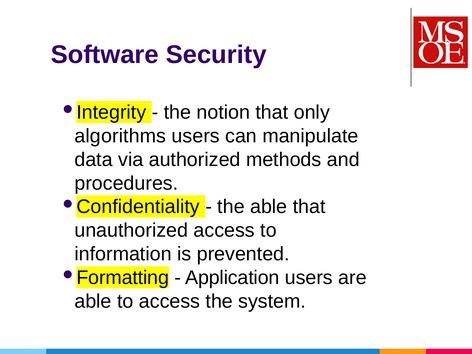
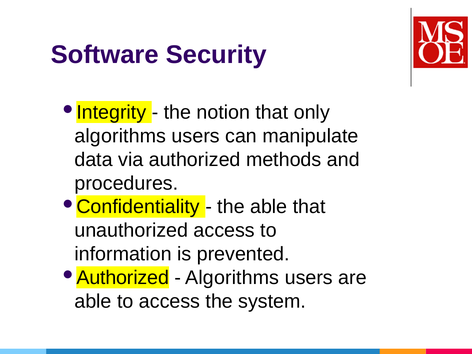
Formatting: Formatting -> Authorized (123, 278)
Application: Application -> Algorithms (232, 278)
